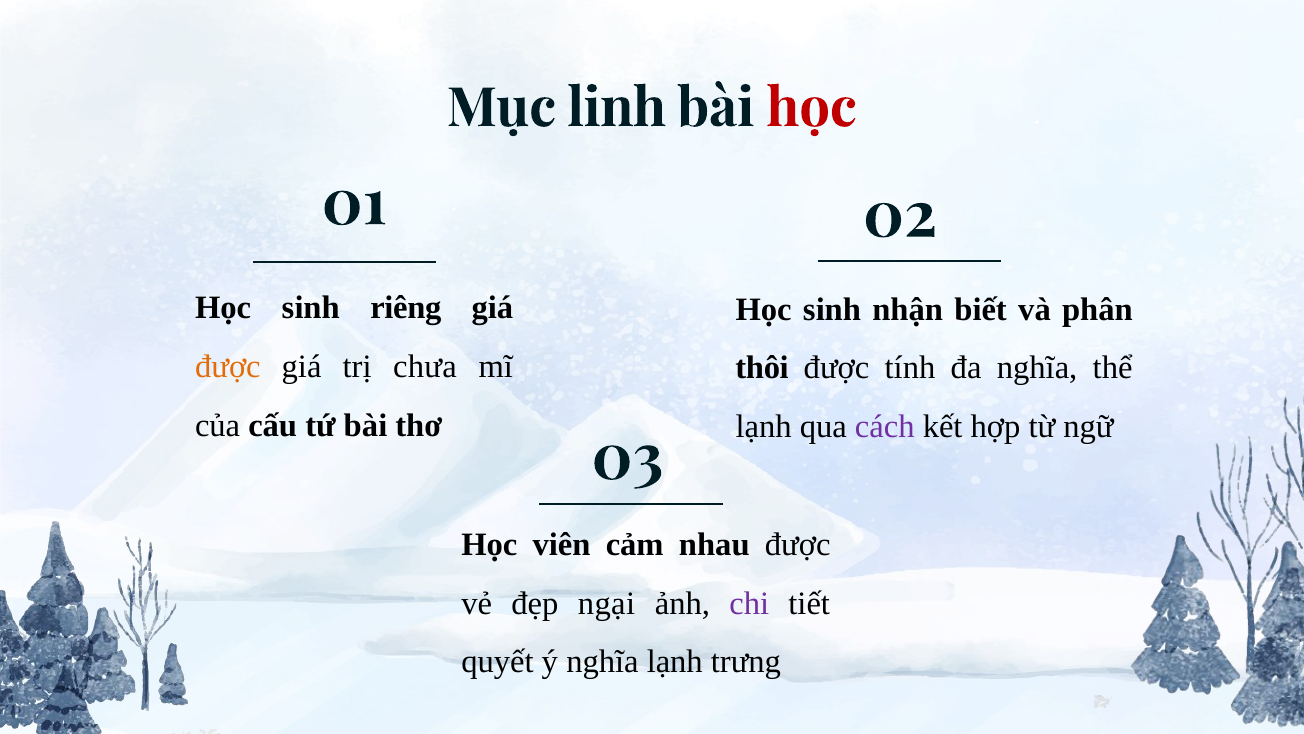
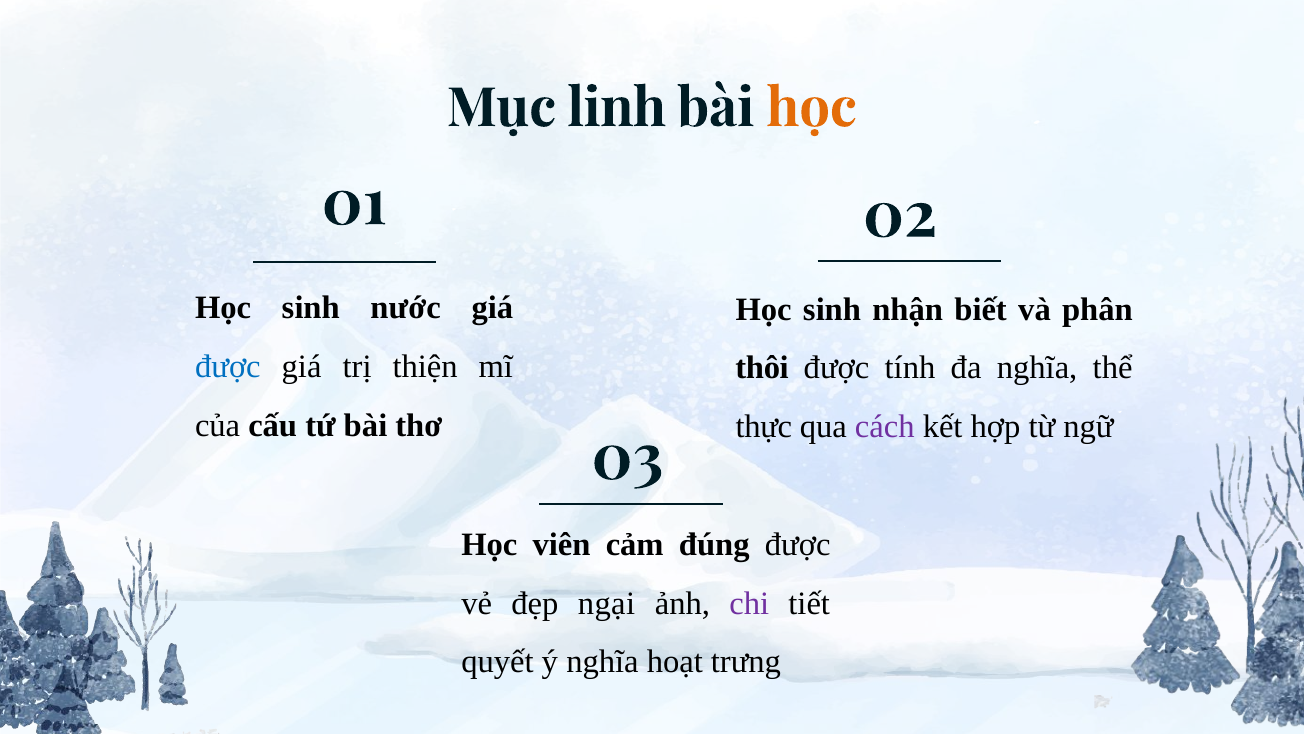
học colour: red -> orange (812, 108)
riêng: riêng -> nước (406, 308)
được colour: orange -> blue (228, 366)
chưa: chưa -> thiện (425, 366)
lạnh: lạnh -> thực (764, 426)
nhau: nhau -> đúng (714, 544)
nghĩa lạnh: lạnh -> hoạt (675, 662)
